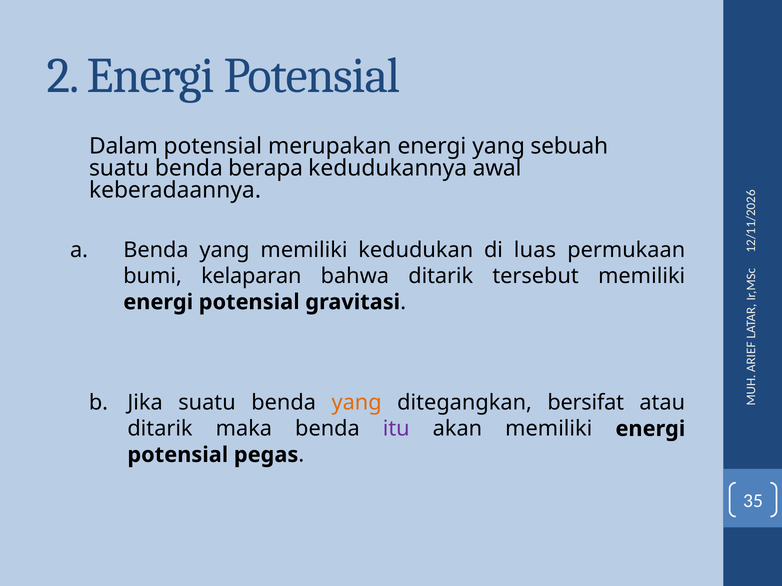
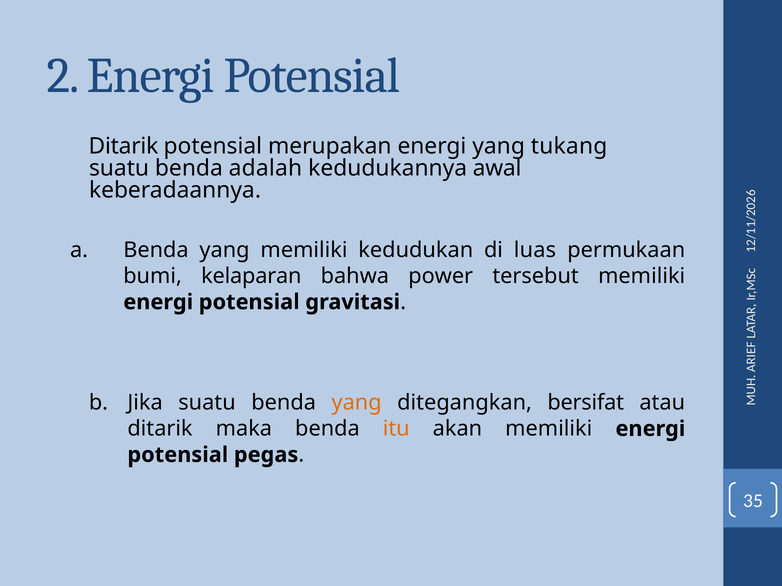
Dalam: Dalam -> Ditarik (123, 147)
sebuah: sebuah -> tukang (569, 147)
berapa: berapa -> adalah (265, 168)
bahwa ditarik: ditarik -> power (441, 276)
itu colour: purple -> orange (396, 429)
